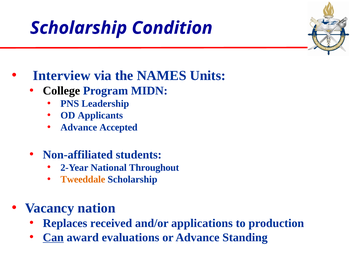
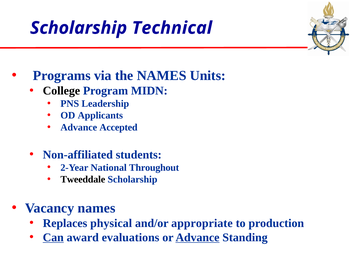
Condition: Condition -> Technical (172, 28)
Interview: Interview -> Programs (62, 75)
Tweeddale colour: orange -> black (83, 179)
Vacancy nation: nation -> names (97, 208)
received: received -> physical (111, 223)
applications: applications -> appropriate (202, 223)
Advance underline: none -> present (198, 237)
